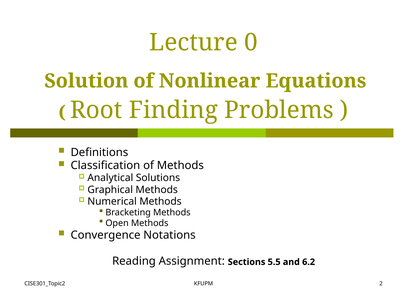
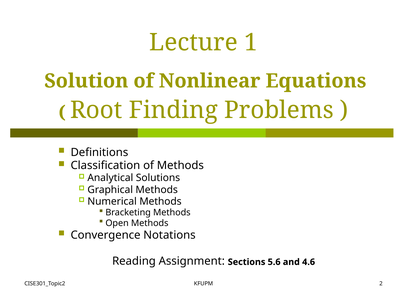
0: 0 -> 1 (251, 42)
5.5: 5.5 -> 5.6 (274, 262)
6.2: 6.2 -> 4.6 (309, 262)
